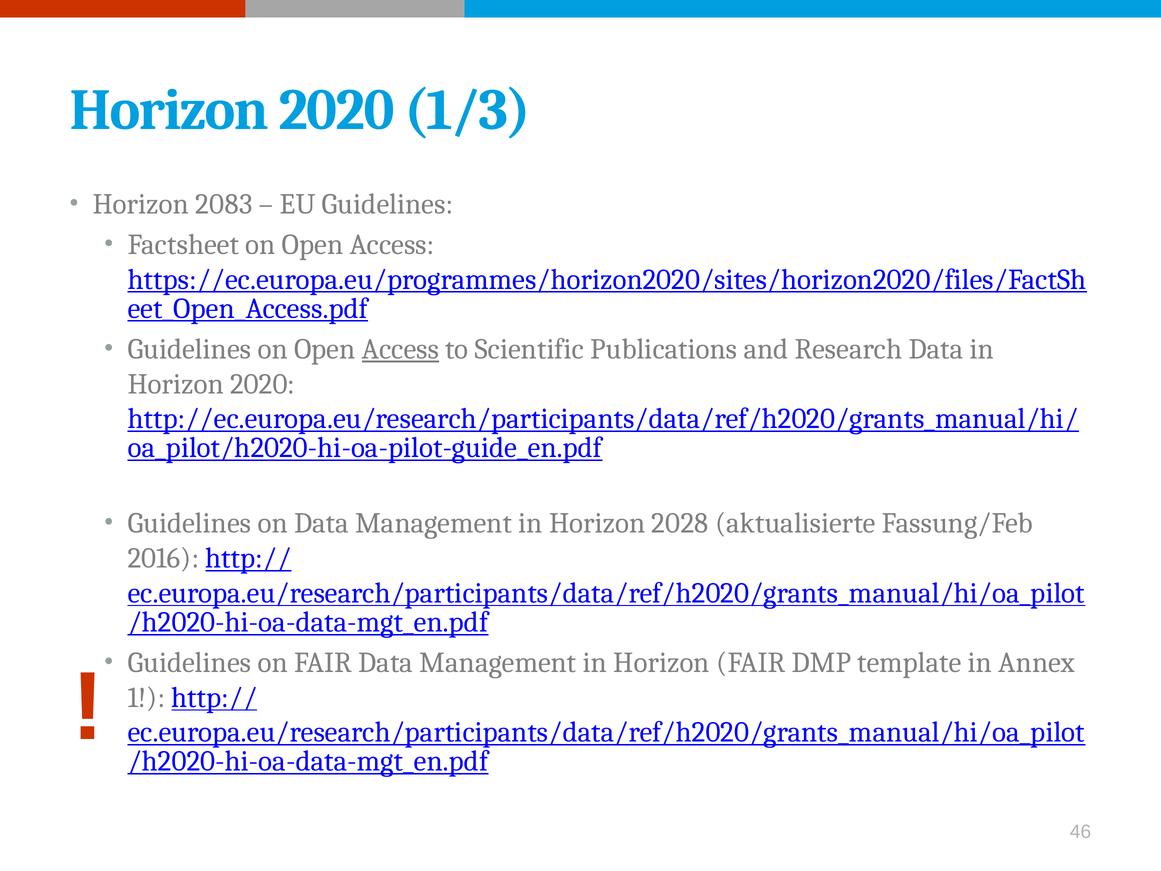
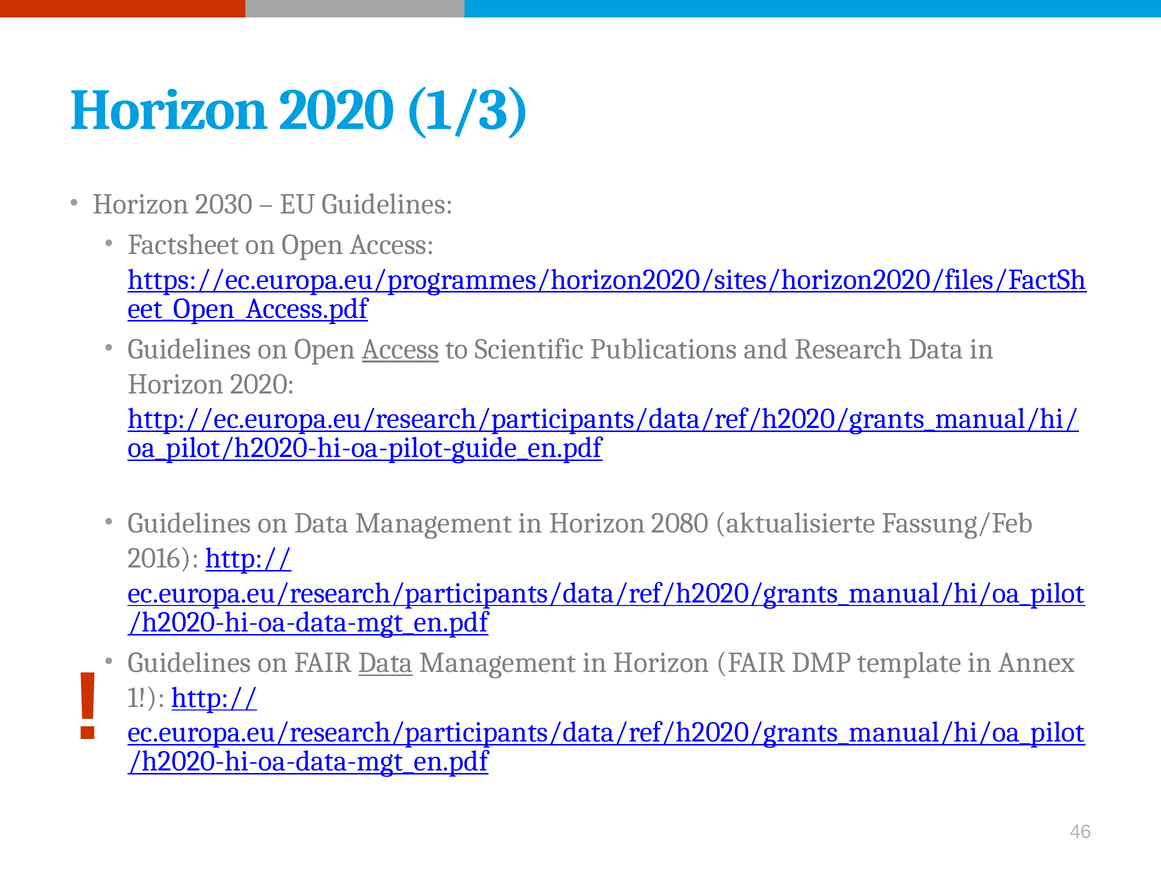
2083: 2083 -> 2030 (224, 204)
2028: 2028 -> 2080 (680, 523)
Data underline: none -> present (386, 662)
